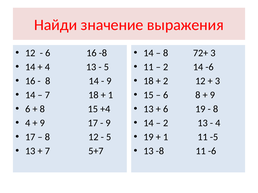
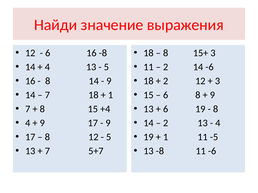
14: 14 -> 18 (148, 53)
72+: 72+ -> 15+ (201, 53)
6: 6 -> 7 (28, 109)
